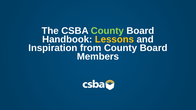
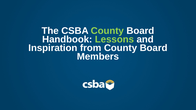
Lessons colour: yellow -> light green (114, 39)
